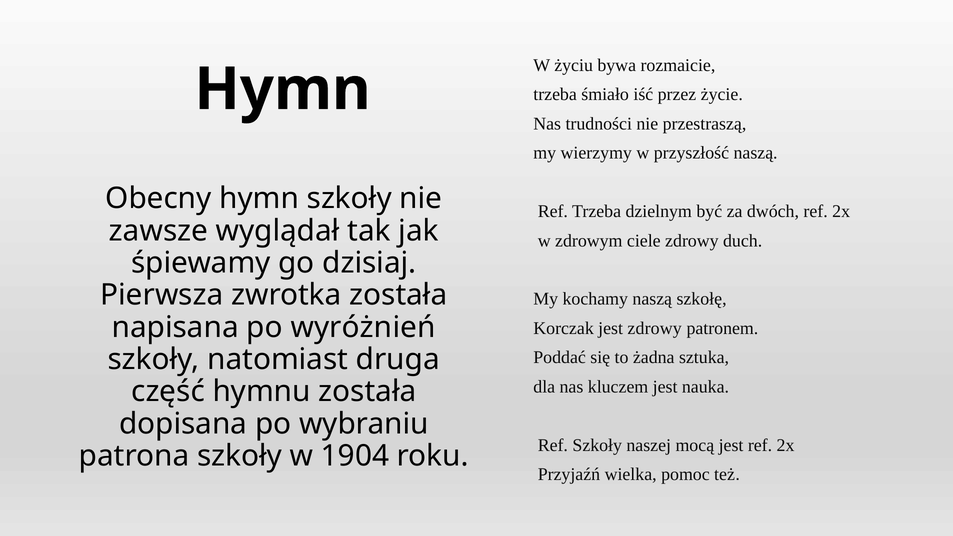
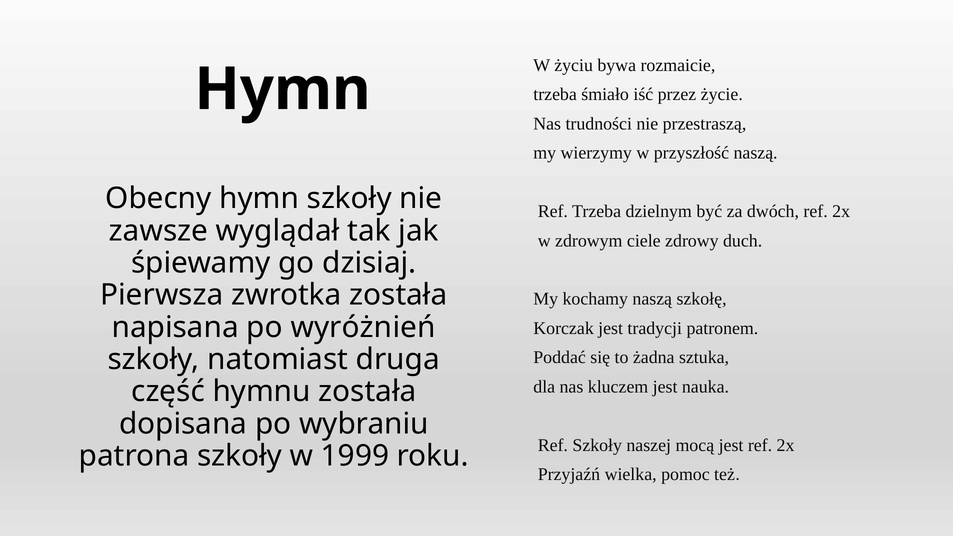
jest zdrowy: zdrowy -> tradycji (655, 328)
1904: 1904 -> 1999 (355, 456)
